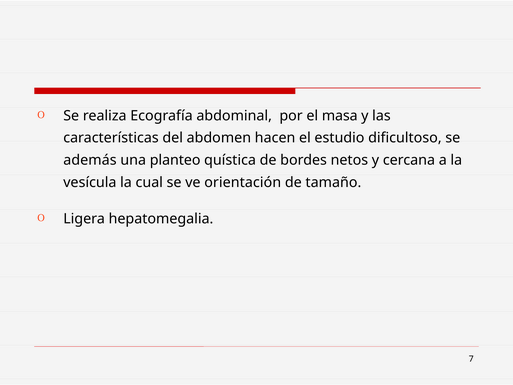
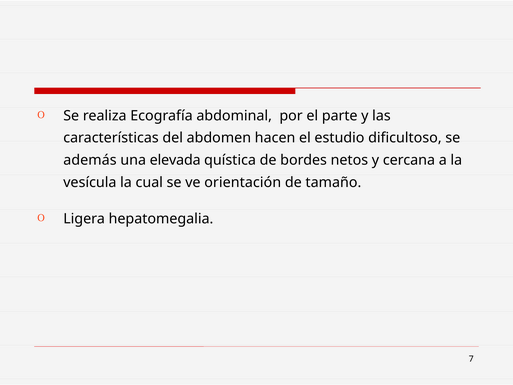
masa: masa -> parte (340, 116)
planteo: planteo -> elevada (175, 160)
